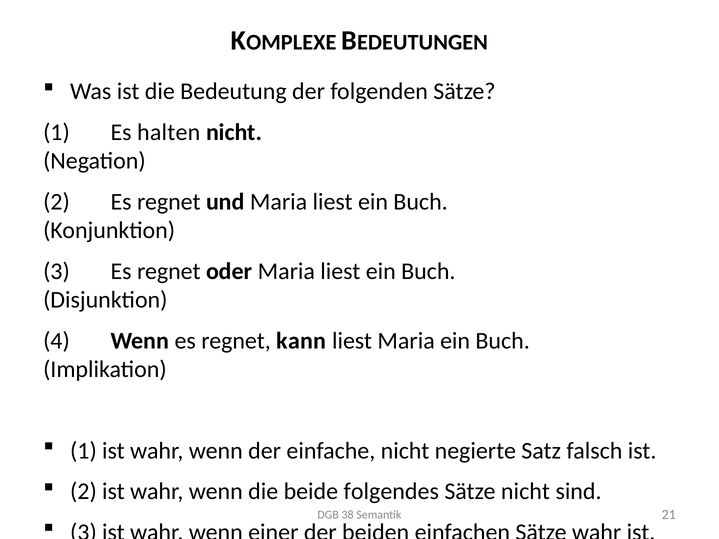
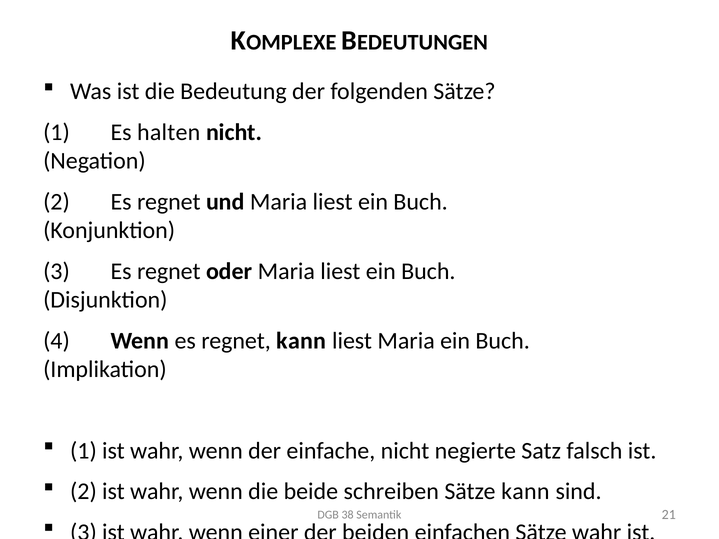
folgendes: folgendes -> schreiben (391, 492)
Sätze nicht: nicht -> kann (525, 492)
